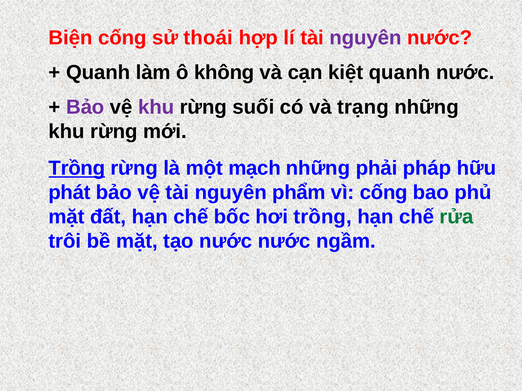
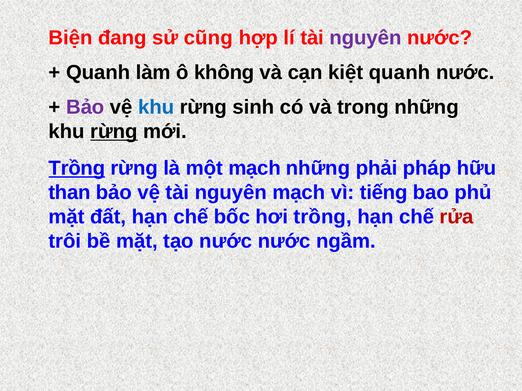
Biện cống: cống -> đang (122, 38)
thoái: thoái -> cũng (208, 38)
khu colour: purple -> blue (156, 107)
suối: suối -> sinh (253, 107)
trạng: trạng -> trong (363, 107)
rừng underline: none -> present (114, 132)
phát: phát -> than (70, 193)
nguyên phẩm: phẩm -> mạch (299, 193)
vì cống: cống -> tiếng (384, 193)
rửa colour: green -> red (457, 217)
